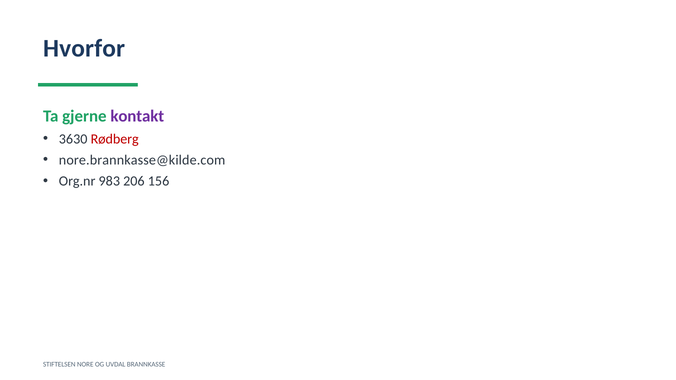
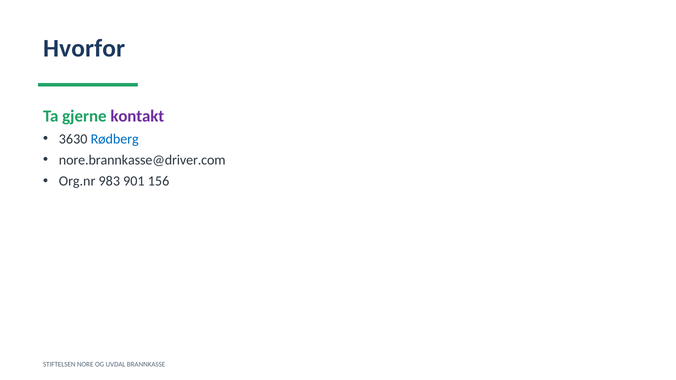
Rødberg colour: red -> blue (115, 139)
nore.brannkasse@kilde.com: nore.brannkasse@kilde.com -> nore.brannkasse@driver.com (142, 160)
206: 206 -> 901 (134, 181)
